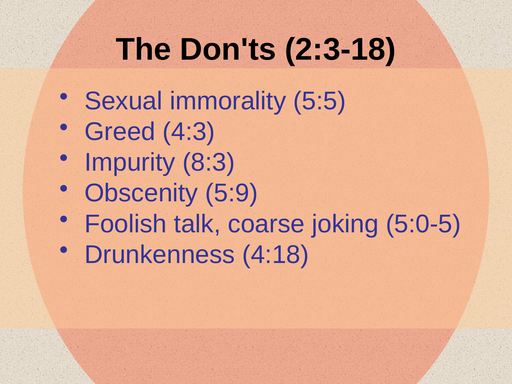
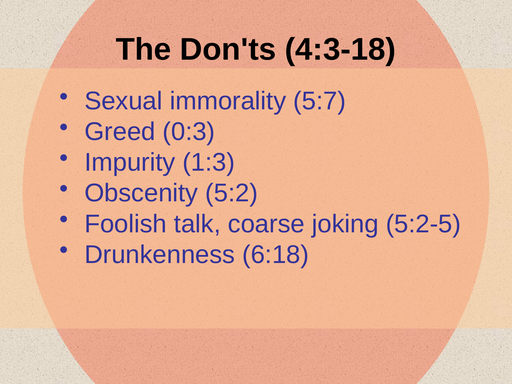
2:3-18: 2:3-18 -> 4:3-18 (340, 50)
5:5: 5:5 -> 5:7 (320, 101)
4:3: 4:3 -> 0:3 (189, 132)
8:3: 8:3 -> 1:3 (209, 162)
5:9: 5:9 -> 5:2 (232, 193)
5:0-5: 5:0-5 -> 5:2-5 (423, 224)
4:18: 4:18 -> 6:18 (276, 255)
